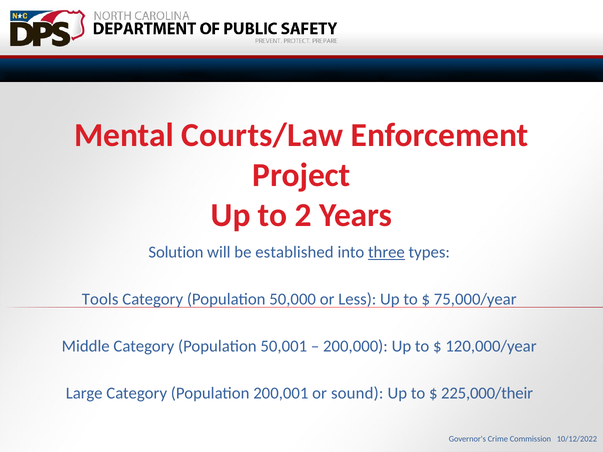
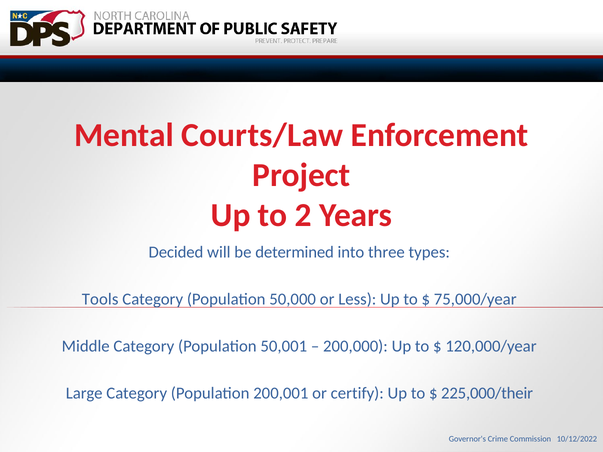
Solution: Solution -> Decided (176, 252)
established: established -> determined (295, 252)
three underline: present -> none (386, 252)
sound: sound -> certify (357, 393)
